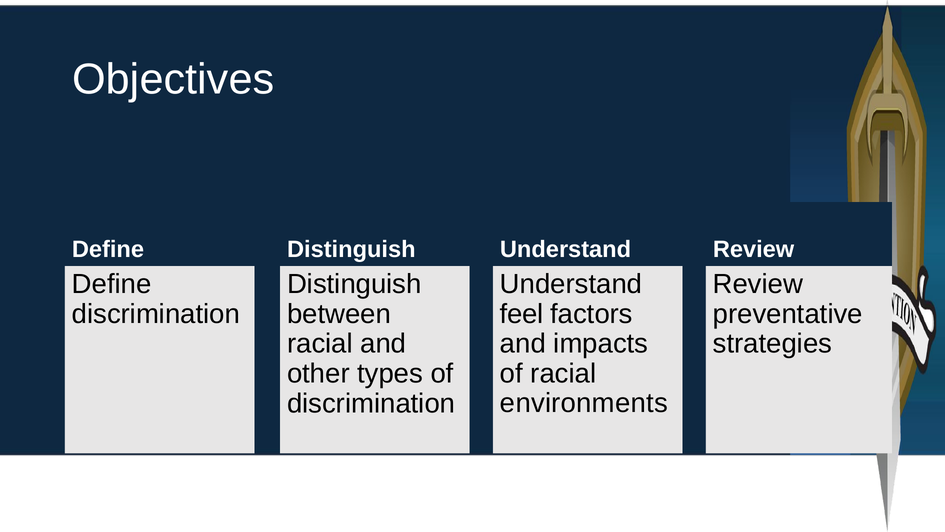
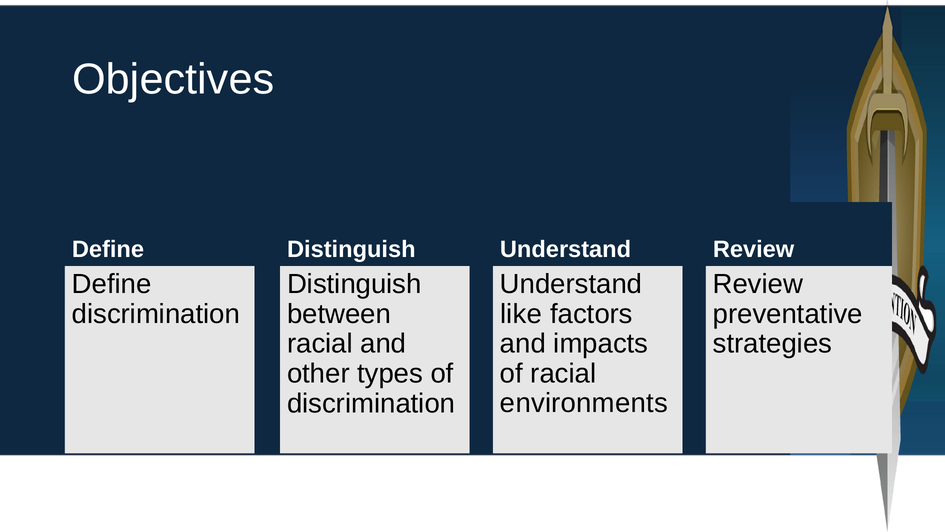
feel: feel -> like (521, 314)
